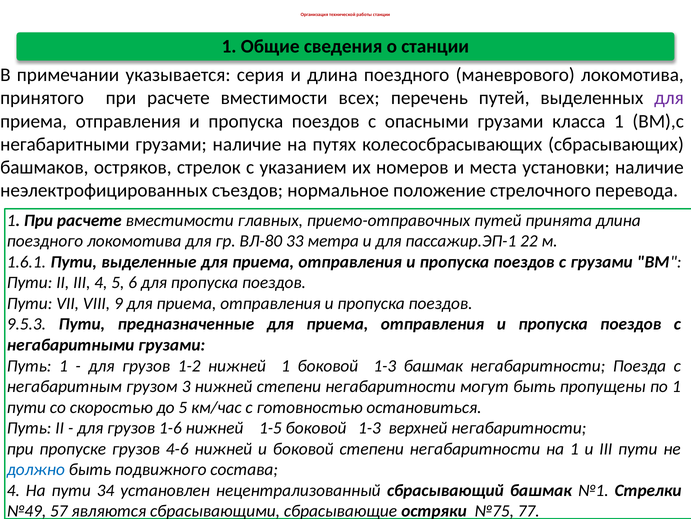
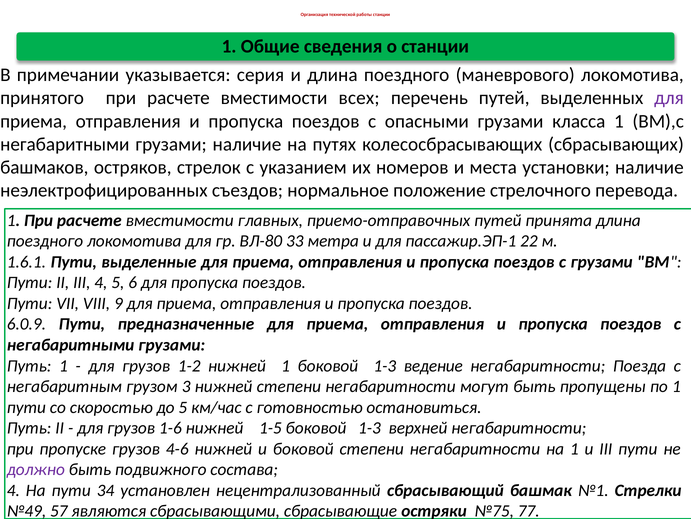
9.5.3: 9.5.3 -> 6.0.9 (26, 324)
1-3 башмак: башмак -> ведение (433, 365)
должно colour: blue -> purple (36, 469)
